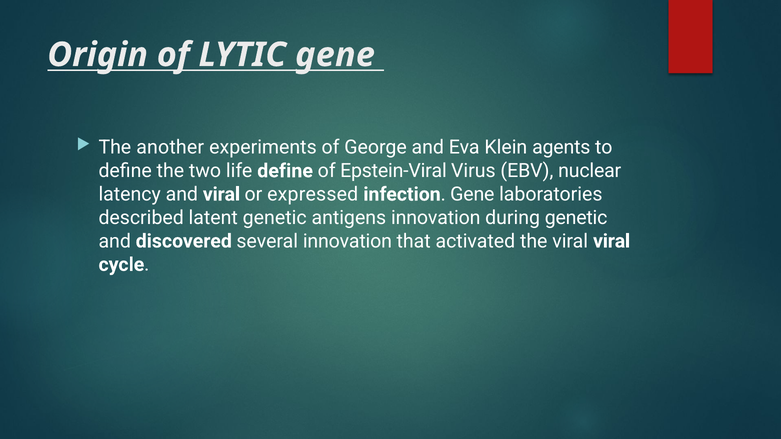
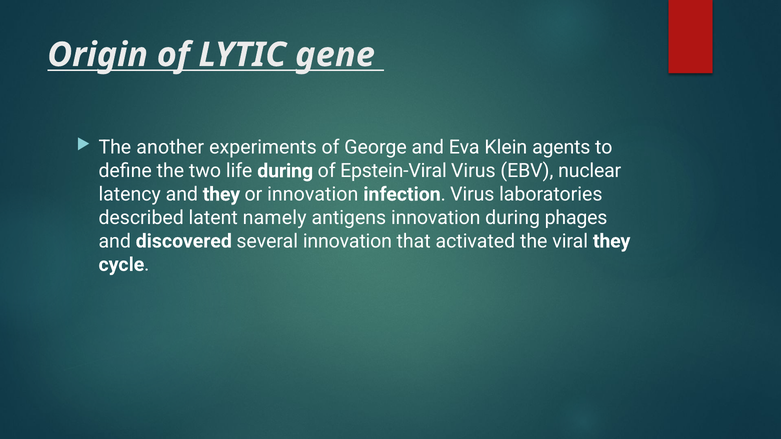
life define: define -> during (285, 171)
and viral: viral -> they (221, 194)
or expressed: expressed -> innovation (313, 194)
infection Gene: Gene -> Virus (472, 194)
latent genetic: genetic -> namely (275, 218)
during genetic: genetic -> phages (576, 218)
viral viral: viral -> they (612, 241)
